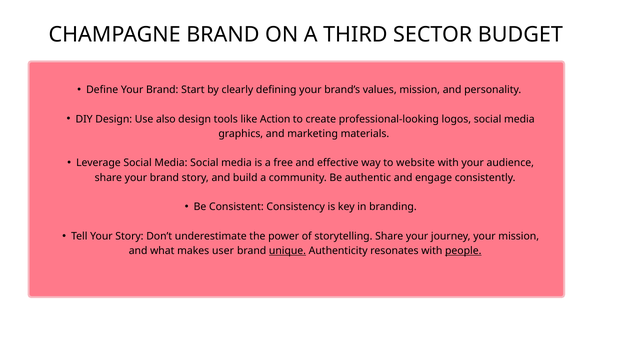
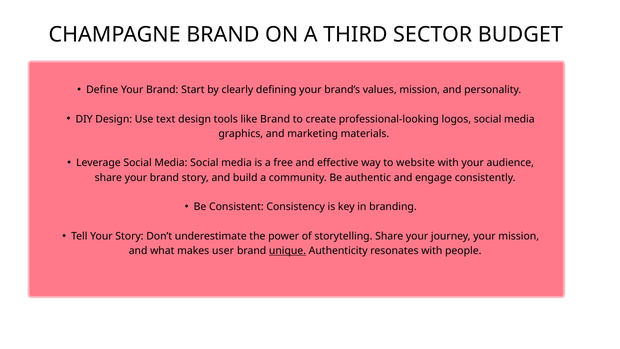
also: also -> text (166, 119)
like Action: Action -> Brand (275, 119)
people underline: present -> none (463, 251)
